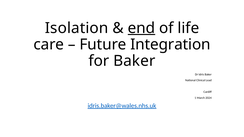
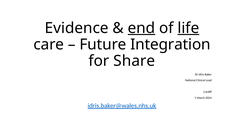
Isolation: Isolation -> Evidence (77, 28)
life underline: none -> present (188, 28)
for Baker: Baker -> Share (134, 61)
